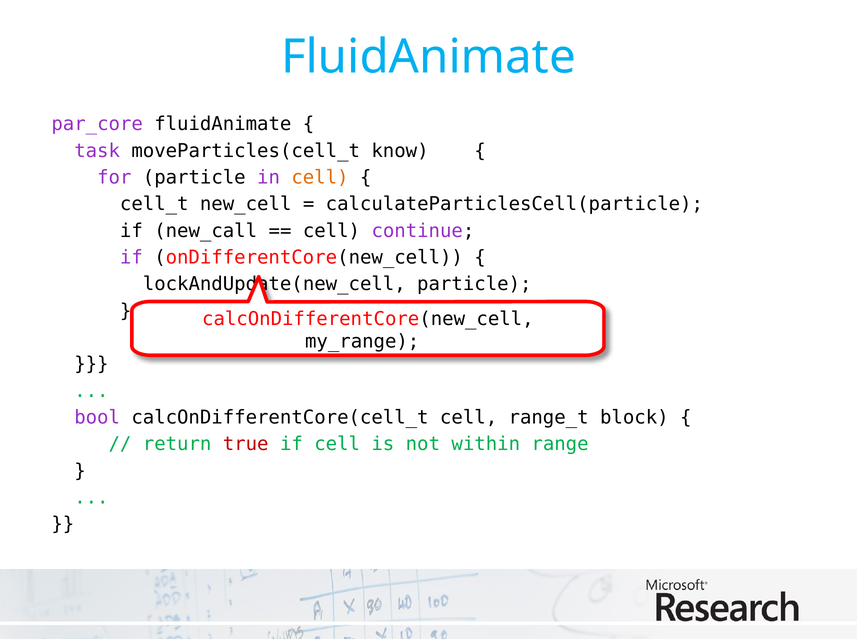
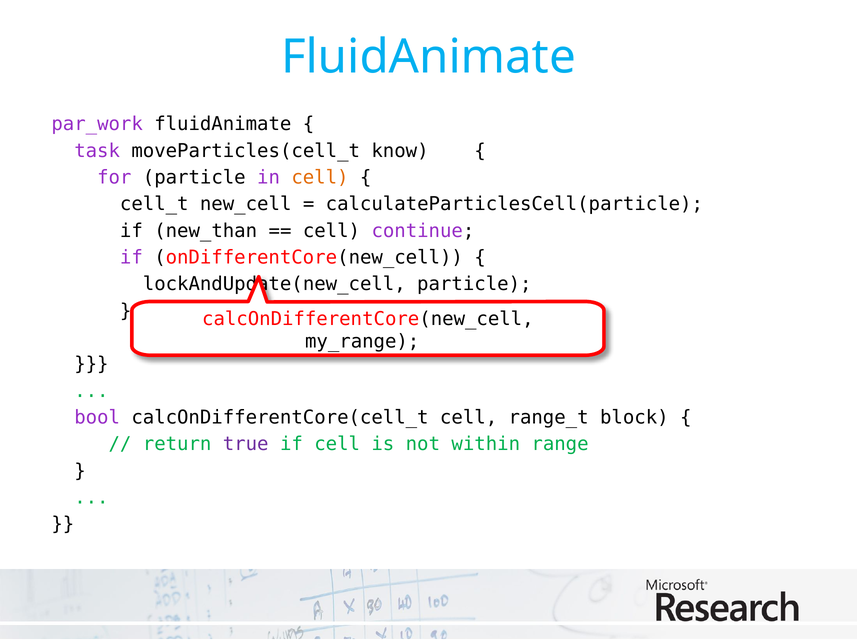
par_core: par_core -> par_work (97, 124)
new_call: new_call -> new_than (206, 231)
true colour: red -> purple (246, 444)
